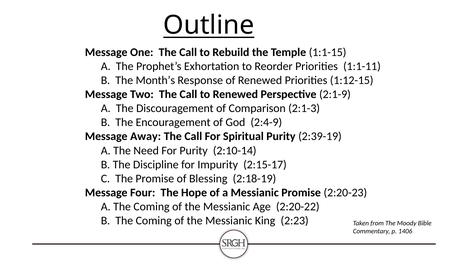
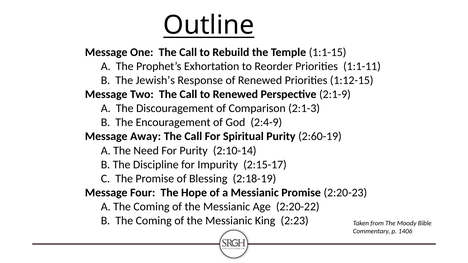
Month’s: Month’s -> Jewish’s (155, 80)
2:39-19: 2:39-19 -> 2:60-19 (320, 137)
